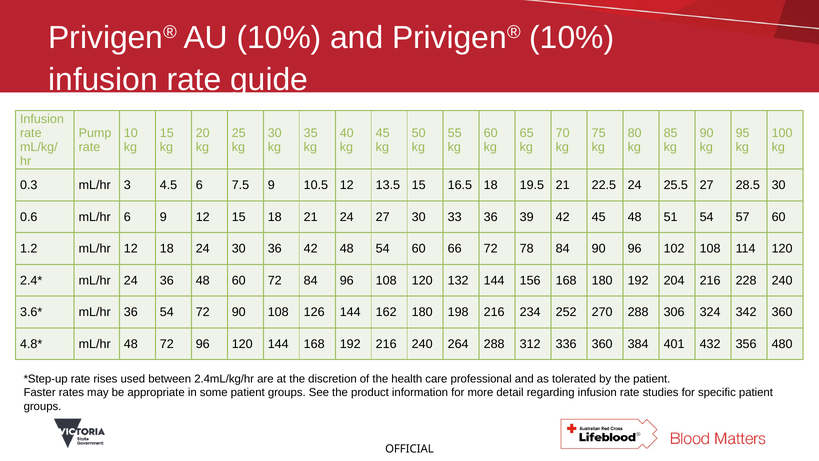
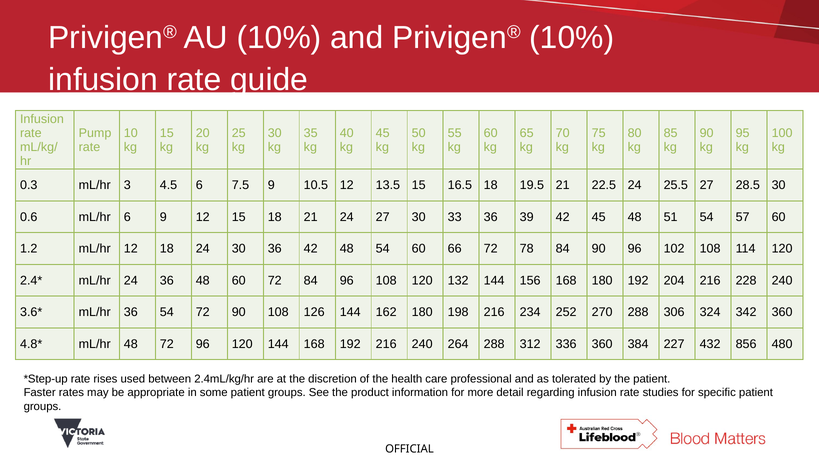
401: 401 -> 227 (674, 344)
356: 356 -> 856 (746, 344)
